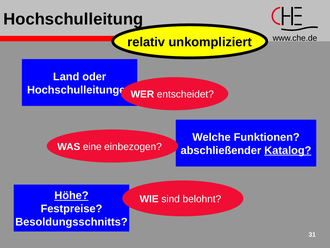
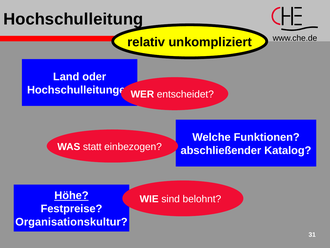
eine: eine -> statt (92, 146)
Katalog underline: present -> none (288, 150)
Besoldungsschnitts: Besoldungsschnitts -> Organisationskultur (71, 222)
